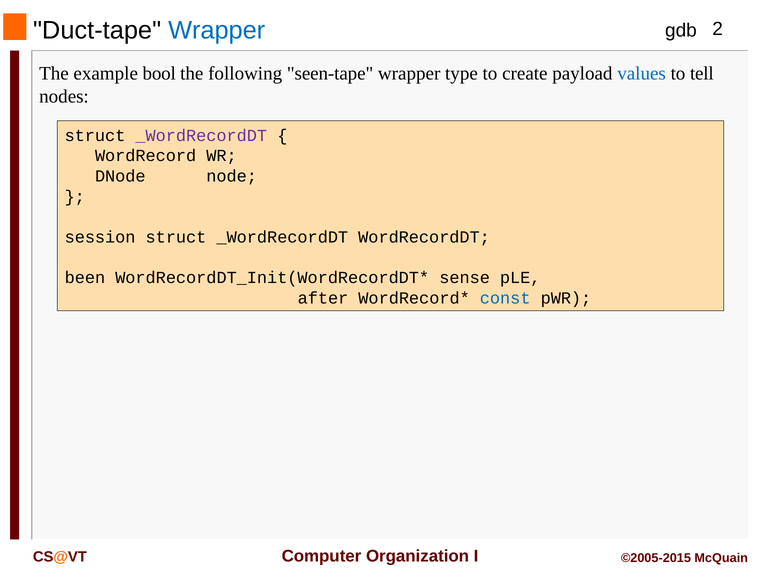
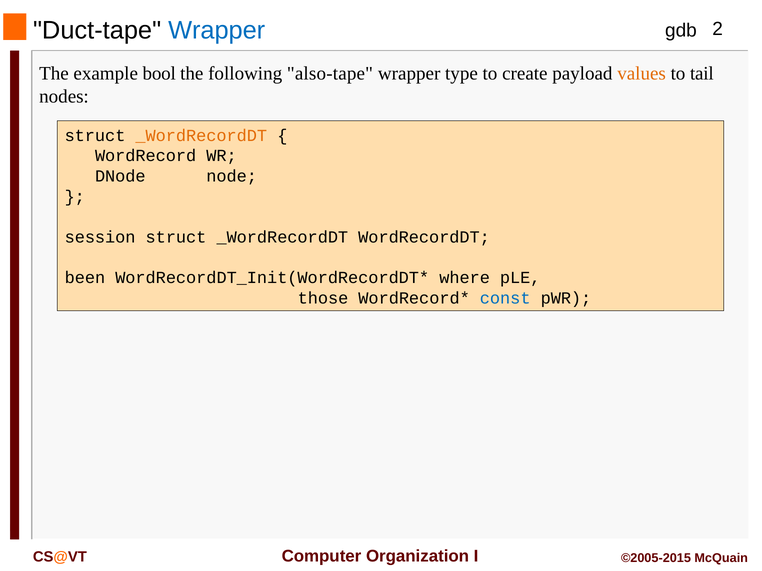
seen-tape: seen-tape -> also-tape (330, 74)
values colour: blue -> orange (642, 74)
tell: tell -> tail (702, 74)
_WordRecordDT colour: purple -> orange (201, 136)
sense: sense -> where (465, 278)
after: after -> those (323, 298)
